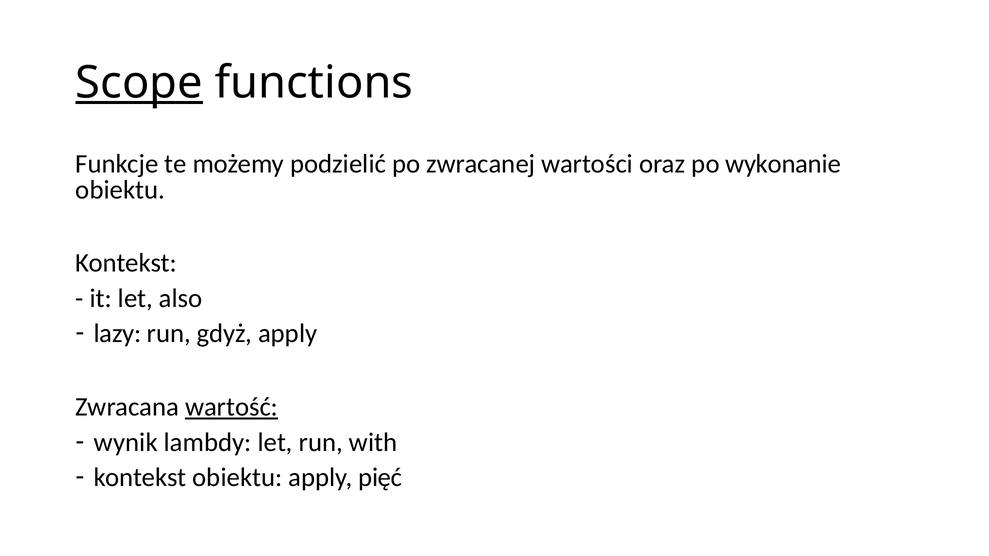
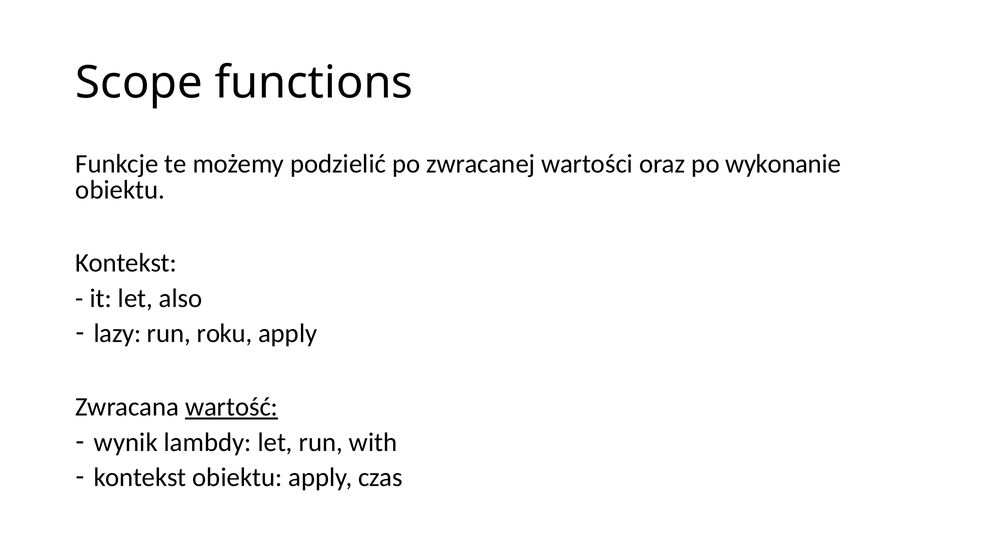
Scope underline: present -> none (139, 83)
gdyż: gdyż -> roku (225, 334)
pięć: pięć -> czas (380, 478)
